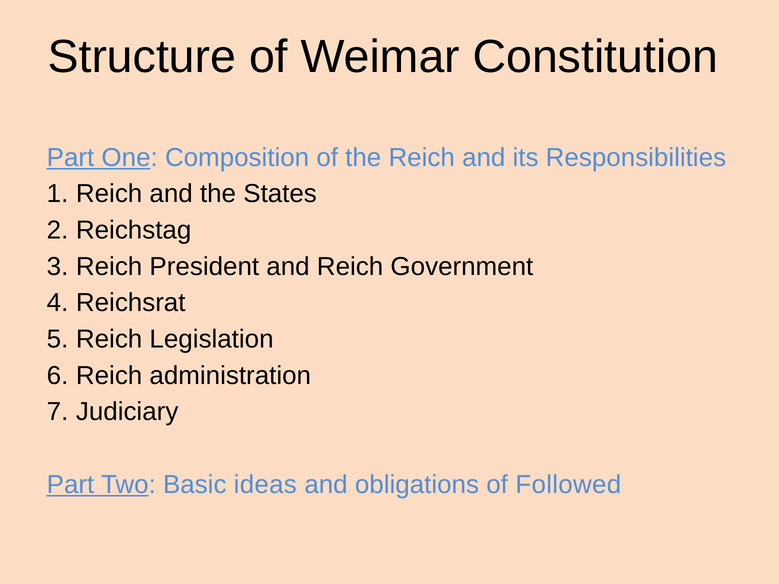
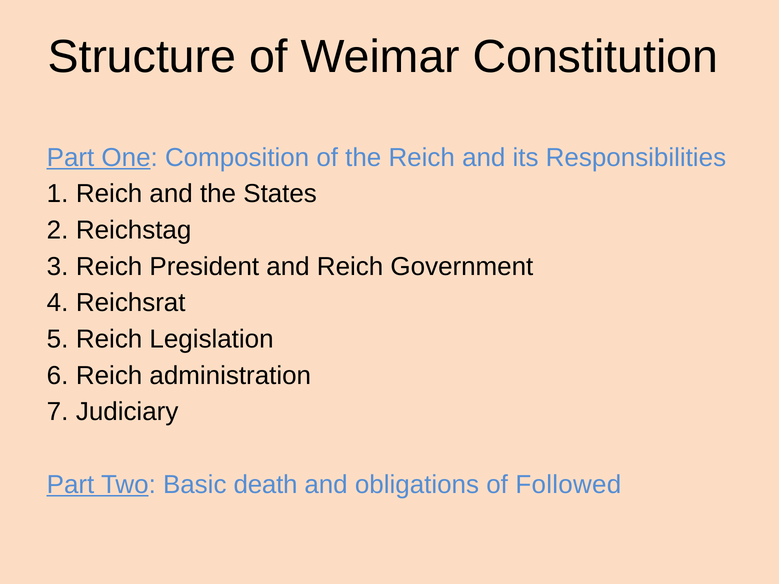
ideas: ideas -> death (266, 485)
